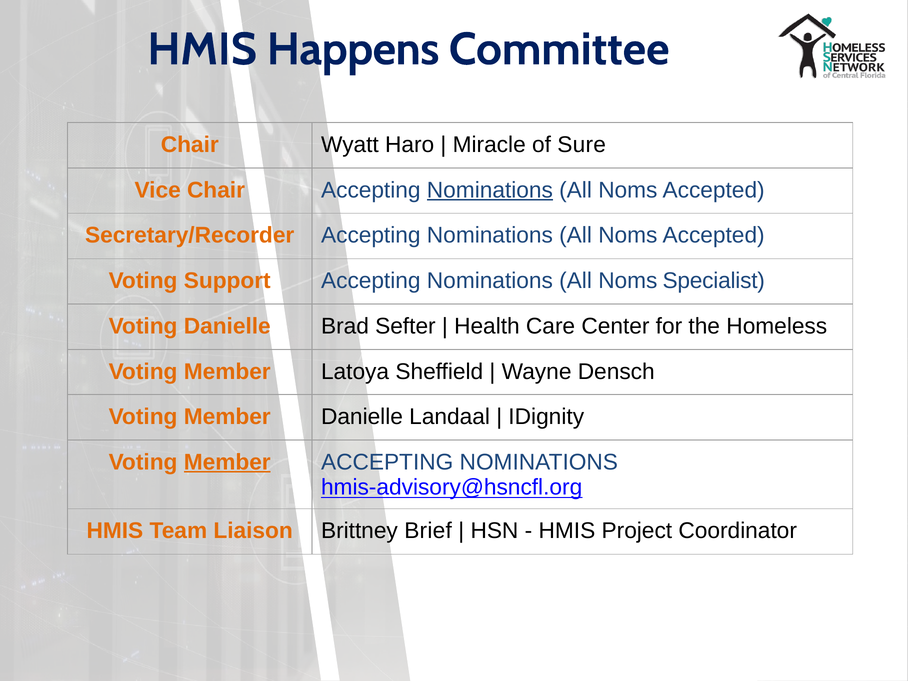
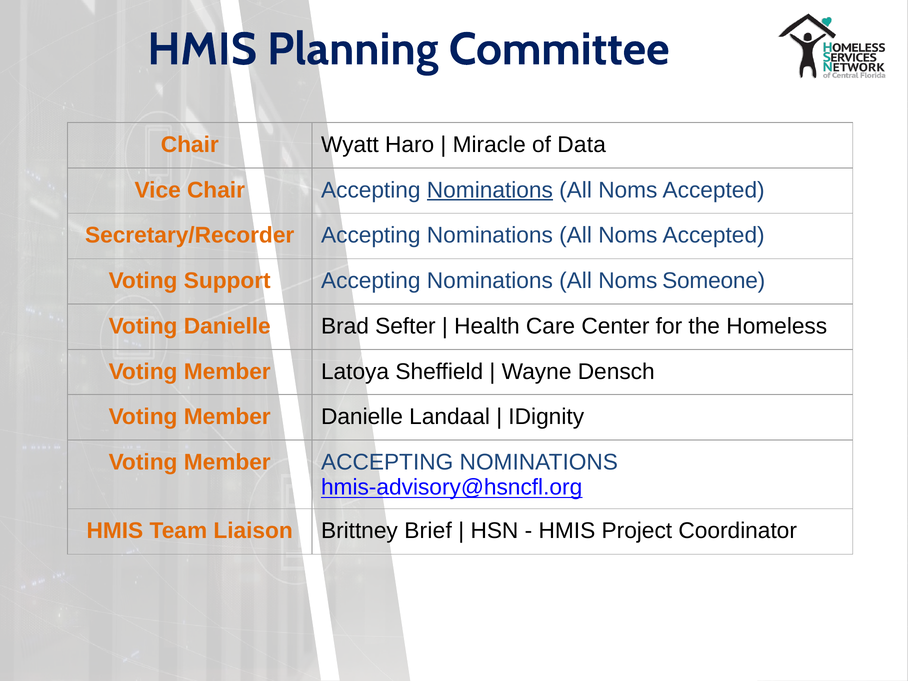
Happens: Happens -> Planning (353, 49)
Sure: Sure -> Data (582, 145)
Specialist: Specialist -> Someone (714, 281)
Member underline: present -> none (227, 462)
